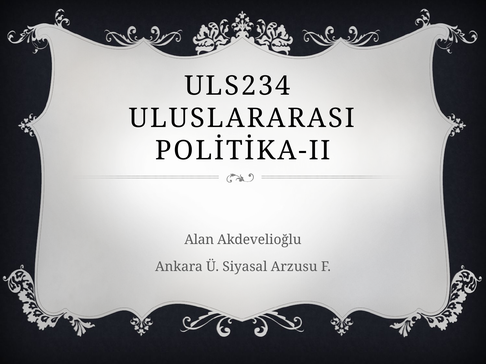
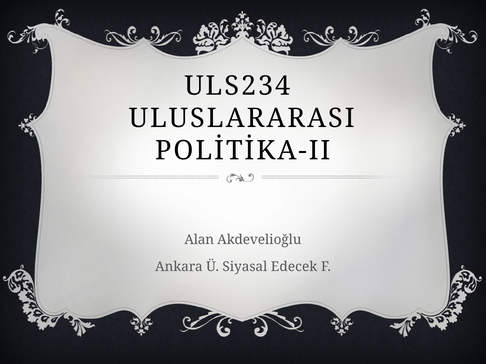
Arzusu: Arzusu -> Edecek (294, 267)
